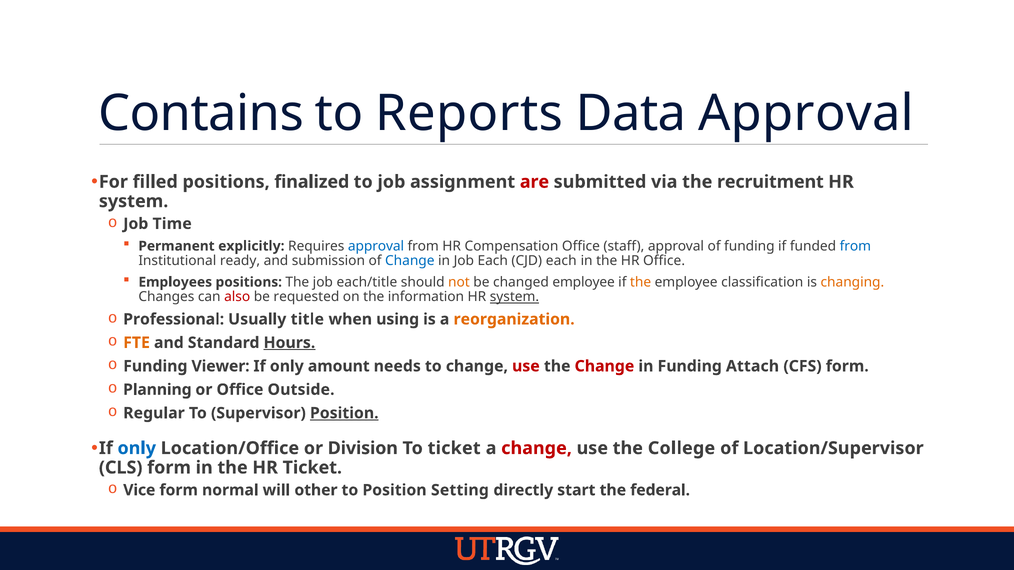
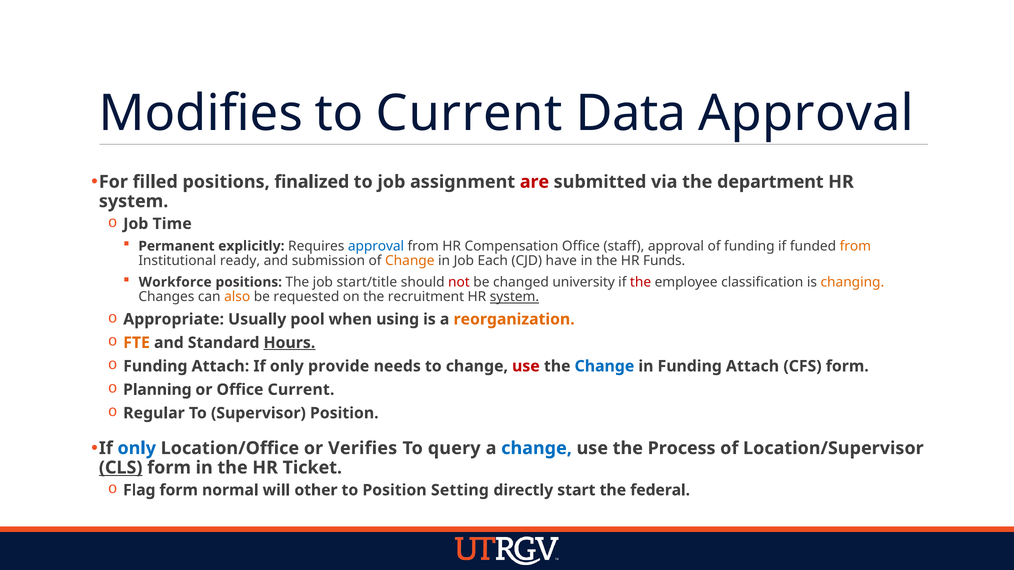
Contains: Contains -> Modifies (201, 114)
to Reports: Reports -> Current (469, 114)
recruitment: recruitment -> department (770, 182)
from colour: blue -> orange (855, 246)
Change colour: blue -> orange (410, 261)
CJD each: each -> have (561, 261)
HR Office: Office -> Funds (664, 261)
Employees: Employees -> Workforce (175, 282)
each/title: each/title -> start/title (367, 282)
not colour: orange -> red (459, 282)
changed employee: employee -> university (584, 282)
the colour: orange -> red (641, 282)
also colour: red -> orange (237, 297)
information: information -> recruitment (426, 297)
Professional: Professional -> Appropriate (174, 319)
title: title -> pool (307, 319)
Viewer: Viewer -> Attach (220, 366)
amount: amount -> provide (339, 366)
Change colour: red -> blue (604, 366)
Office Outside: Outside -> Current (301, 390)
Position underline: present -> none (344, 413)
Division: Division -> Verifies (363, 448)
To ticket: ticket -> query (454, 448)
change colour: red -> blue (537, 448)
College: College -> Process (682, 448)
CLS underline: none -> present (121, 468)
Vice: Vice -> Flag (139, 490)
